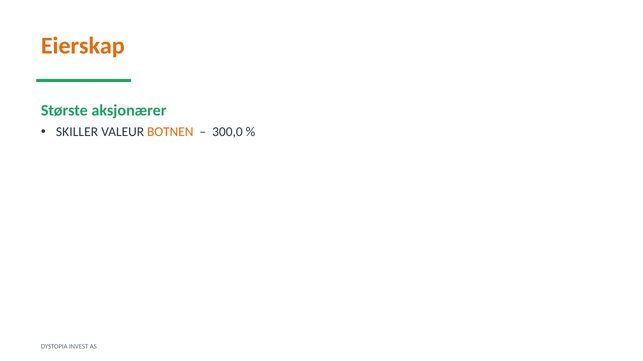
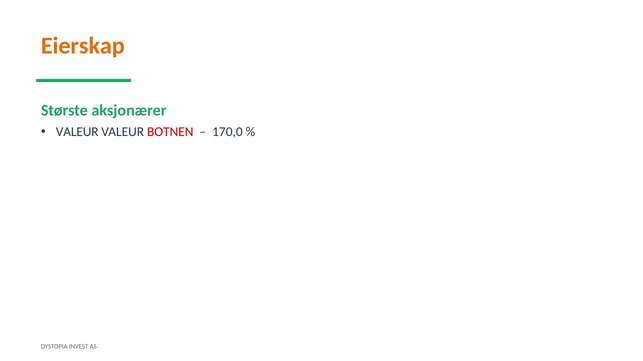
SKILLER: SKILLER -> VALEUR (77, 132)
BOTNEN colour: orange -> red (170, 132)
300,0: 300,0 -> 170,0 (227, 132)
